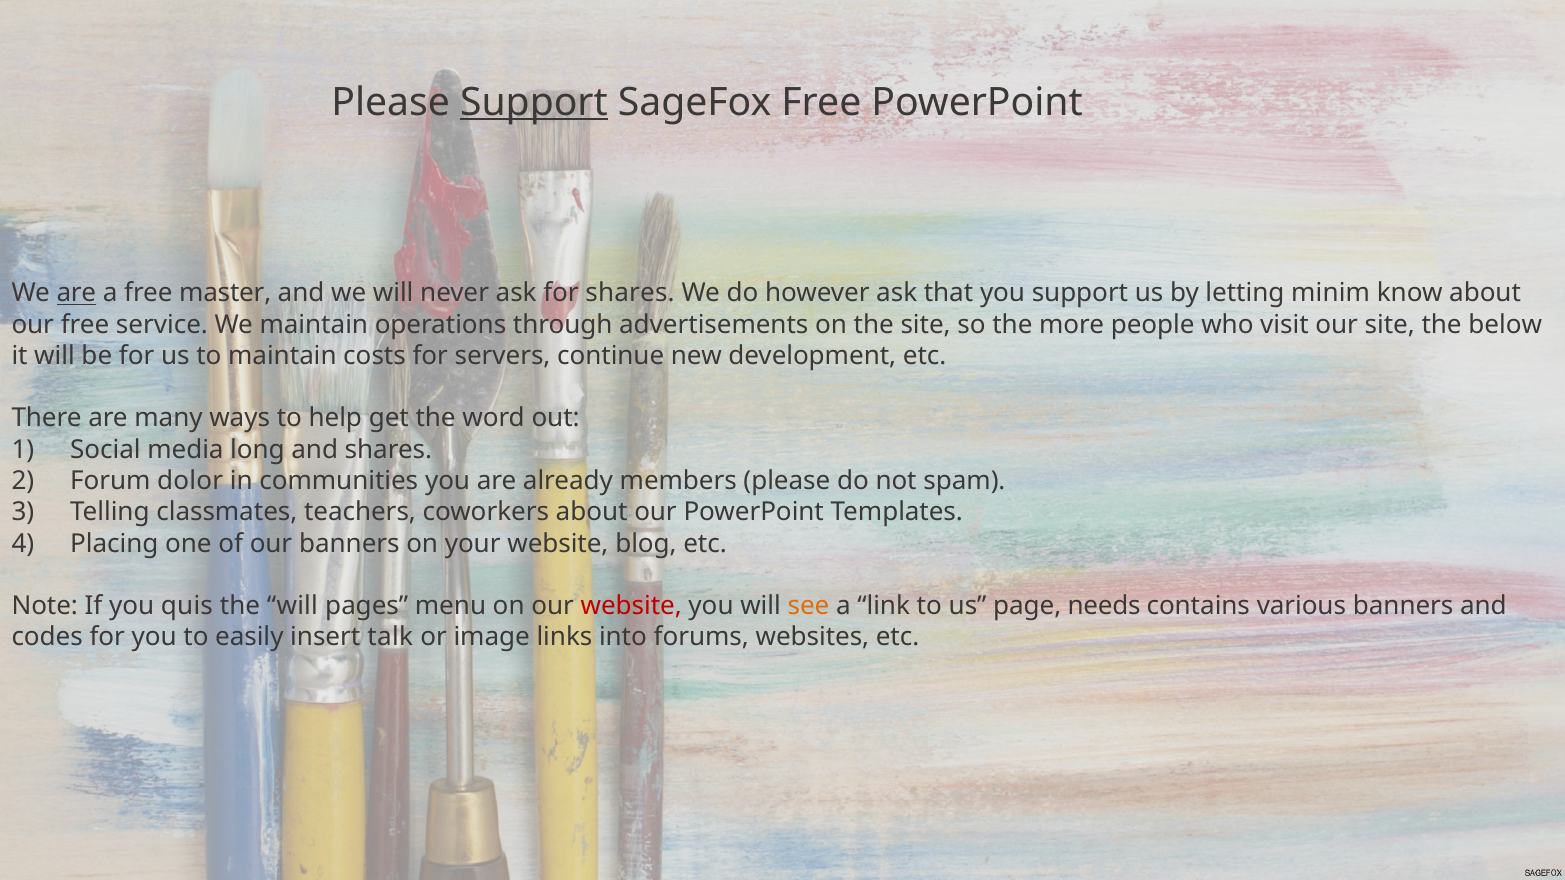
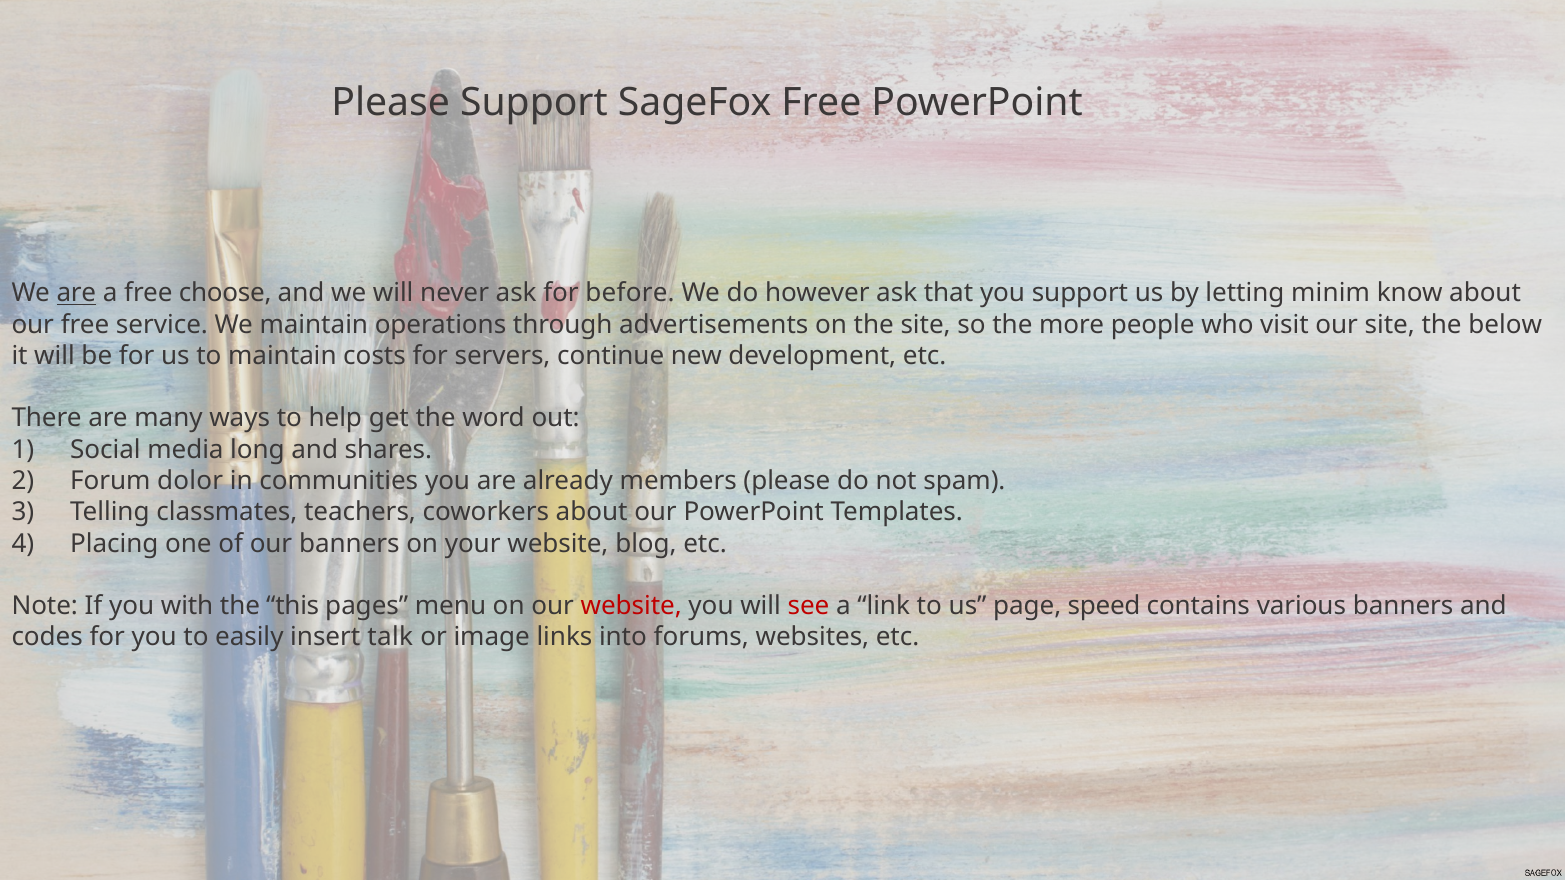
Support underline: present -> none (534, 103)
master: master -> choose (225, 293)
for shares: shares -> before (630, 293)
quis: quis -> with (187, 606)
the will: will -> this (293, 606)
see colour: orange -> red (808, 606)
needs: needs -> speed (1104, 606)
